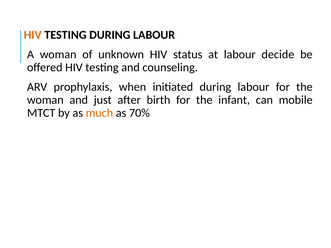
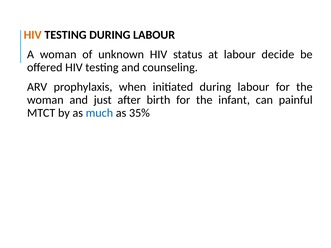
mobile: mobile -> painful (296, 100)
much colour: orange -> blue (99, 113)
70%: 70% -> 35% (139, 113)
